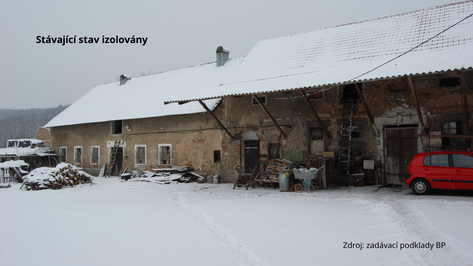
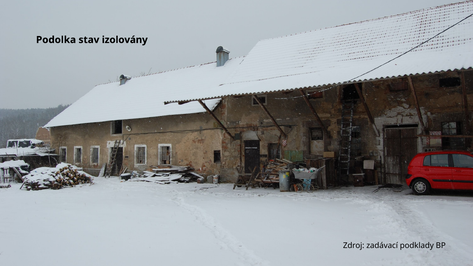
Stávající: Stávající -> Podolka (56, 40)
